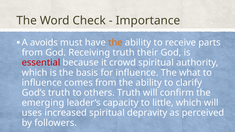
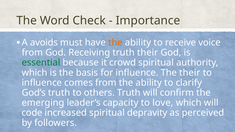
parts: parts -> voice (210, 43)
essential colour: red -> green (41, 63)
The what: what -> their (190, 73)
little: little -> love (163, 103)
uses: uses -> code (32, 113)
